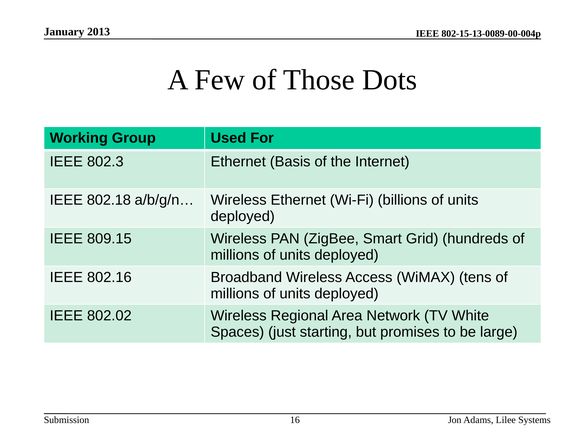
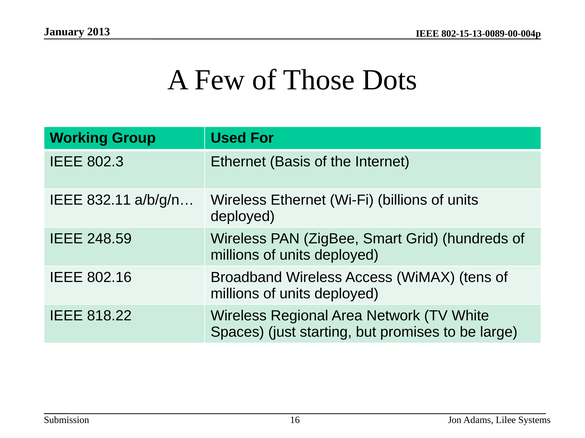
802.18: 802.18 -> 832.11 (109, 200)
809.15: 809.15 -> 248.59 (109, 239)
802.02: 802.02 -> 818.22 (109, 316)
